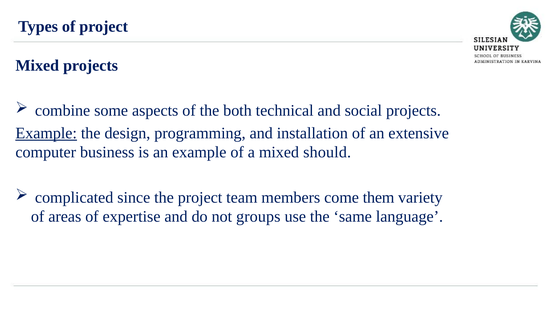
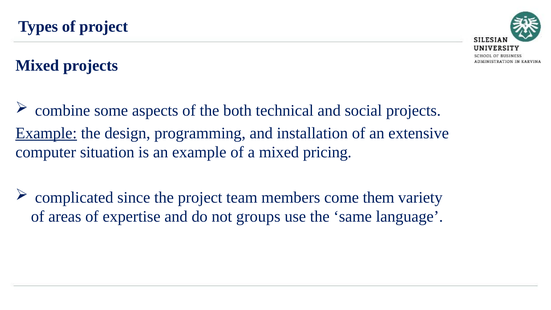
business: business -> situation (107, 152)
should: should -> pricing (327, 152)
